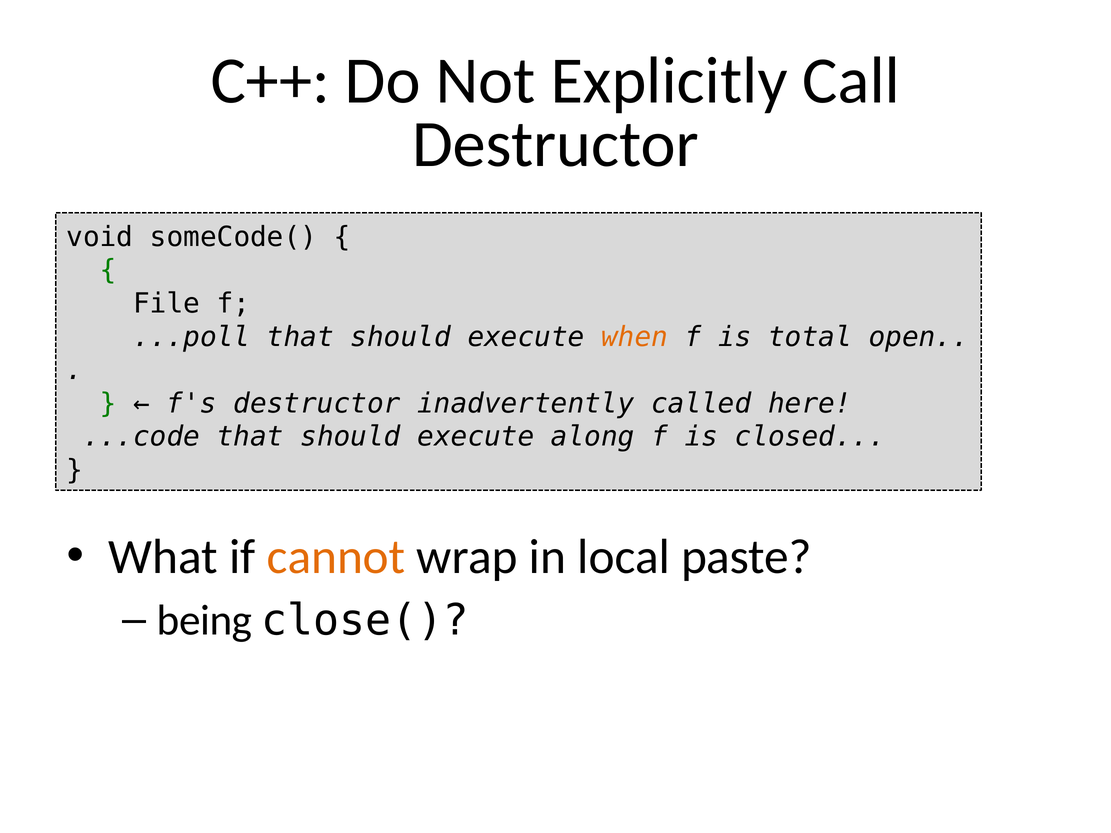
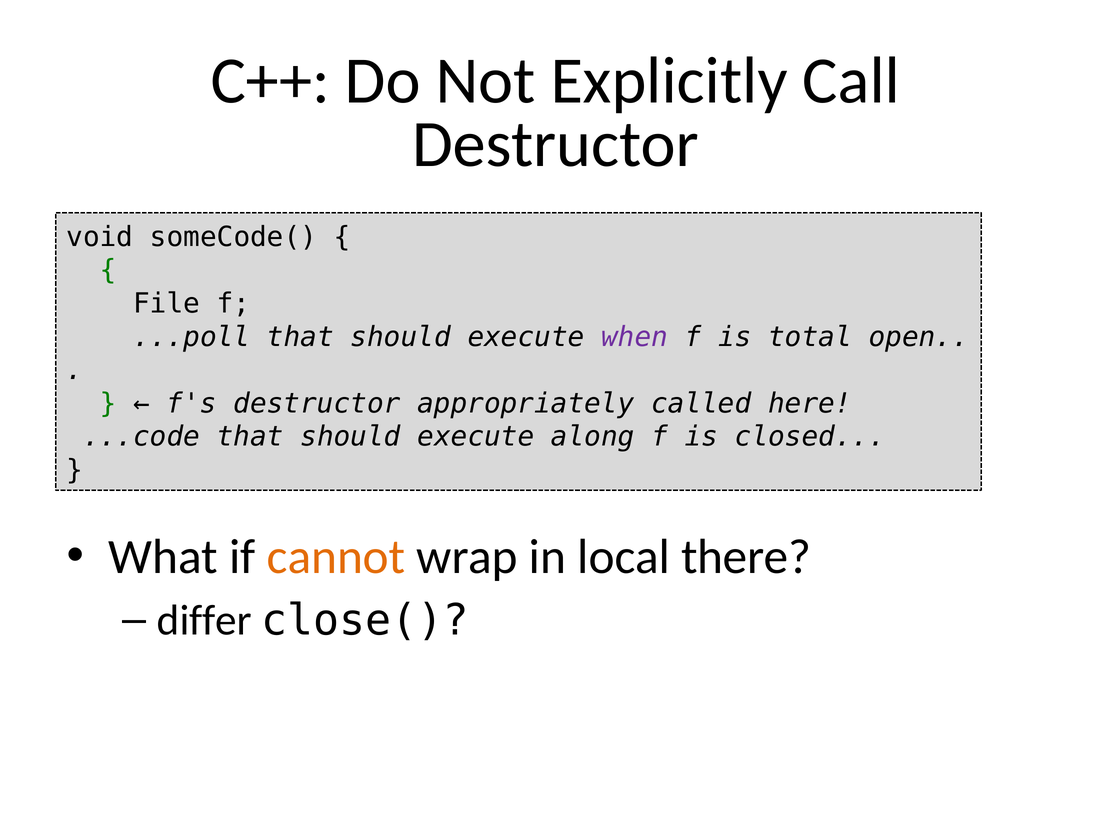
when colour: orange -> purple (635, 337)
inadvertently: inadvertently -> appropriately (526, 404)
paste: paste -> there (746, 557)
being: being -> differ (204, 621)
